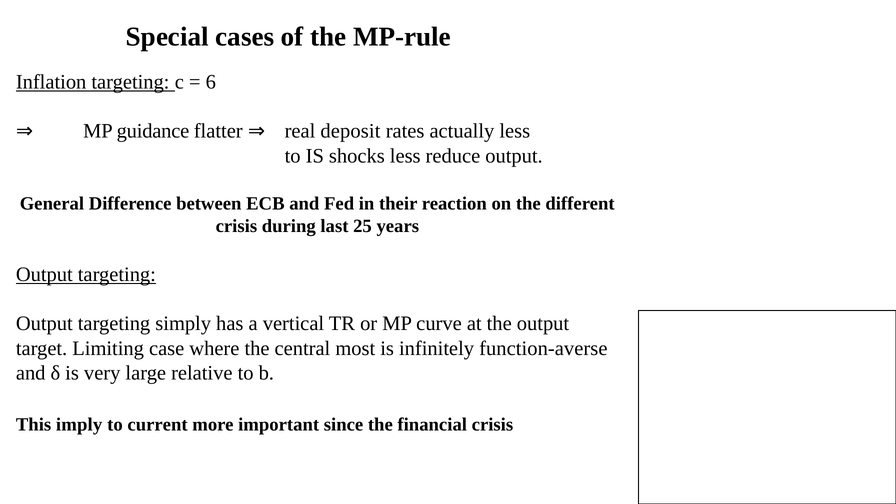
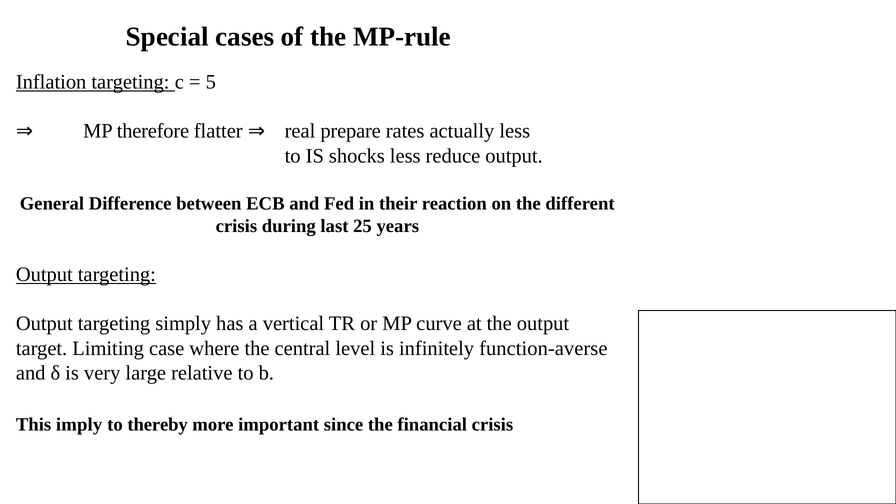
6: 6 -> 5 (211, 82)
guidance: guidance -> therefore (153, 131)
deposit: deposit -> prepare (351, 131)
most: most -> level (355, 348)
current: current -> thereby (158, 425)
